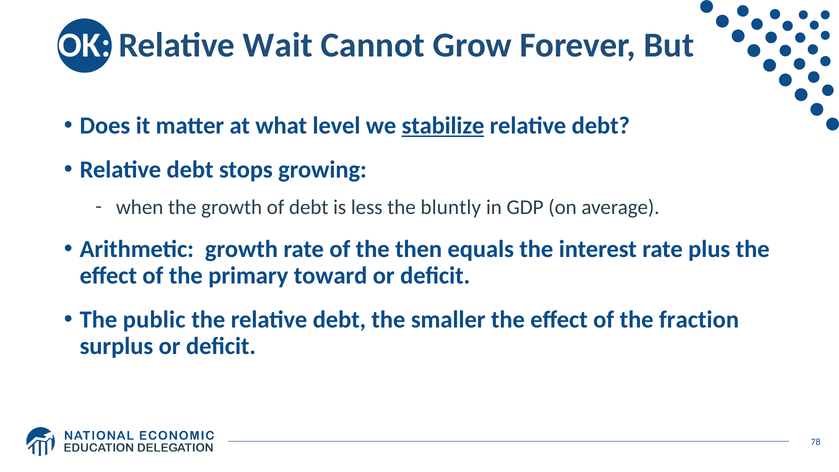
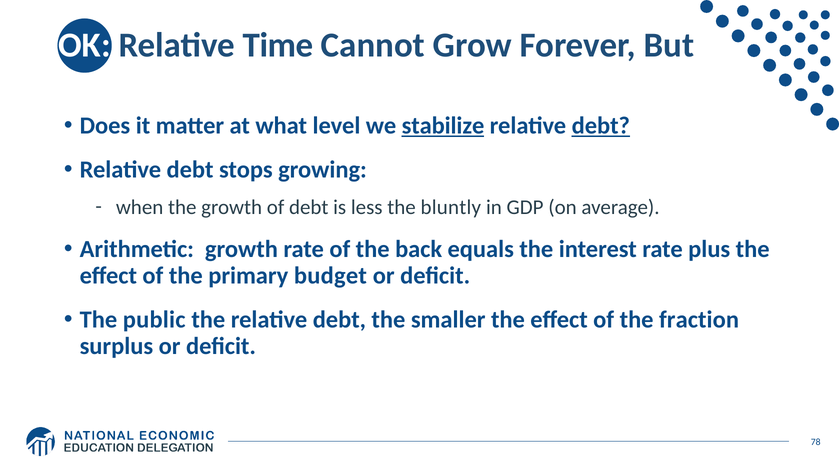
Wait: Wait -> Time (278, 45)
debt underline: none -> present (601, 126)
then: then -> back (419, 249)
toward: toward -> budget (330, 276)
